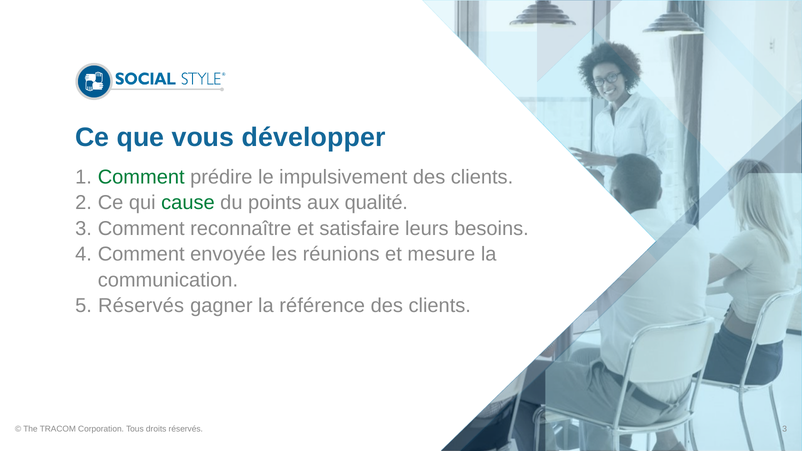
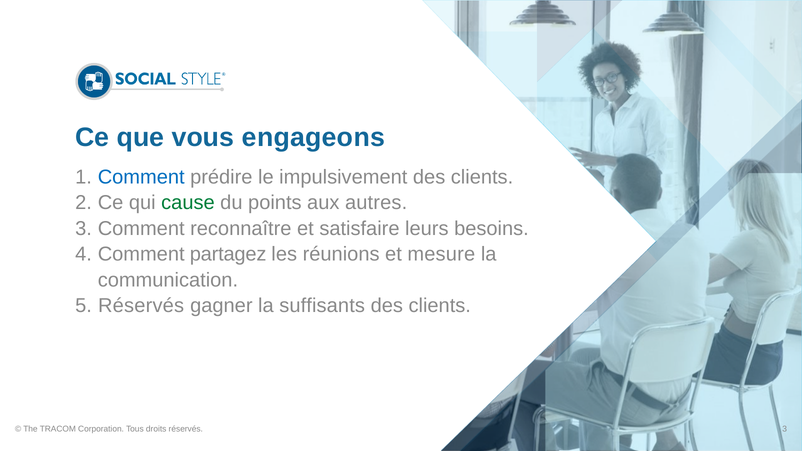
développer: développer -> engageons (313, 137)
Comment colour: green -> blue (141, 177)
qualité: qualité -> autres (376, 203)
envoyée: envoyée -> partagez (228, 254)
référence: référence -> suffisants (322, 306)
